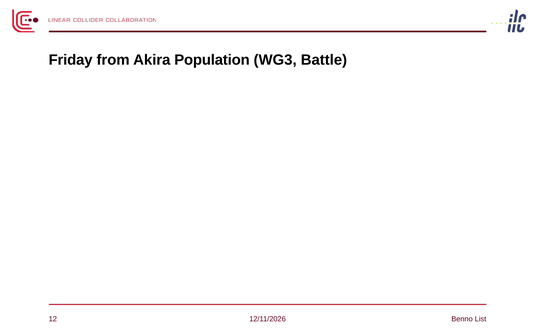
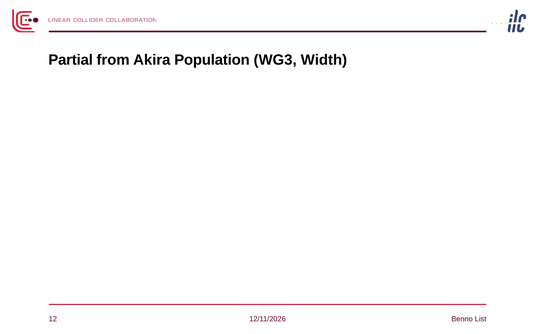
Friday: Friday -> Partial (71, 60)
Battle: Battle -> Width (324, 60)
